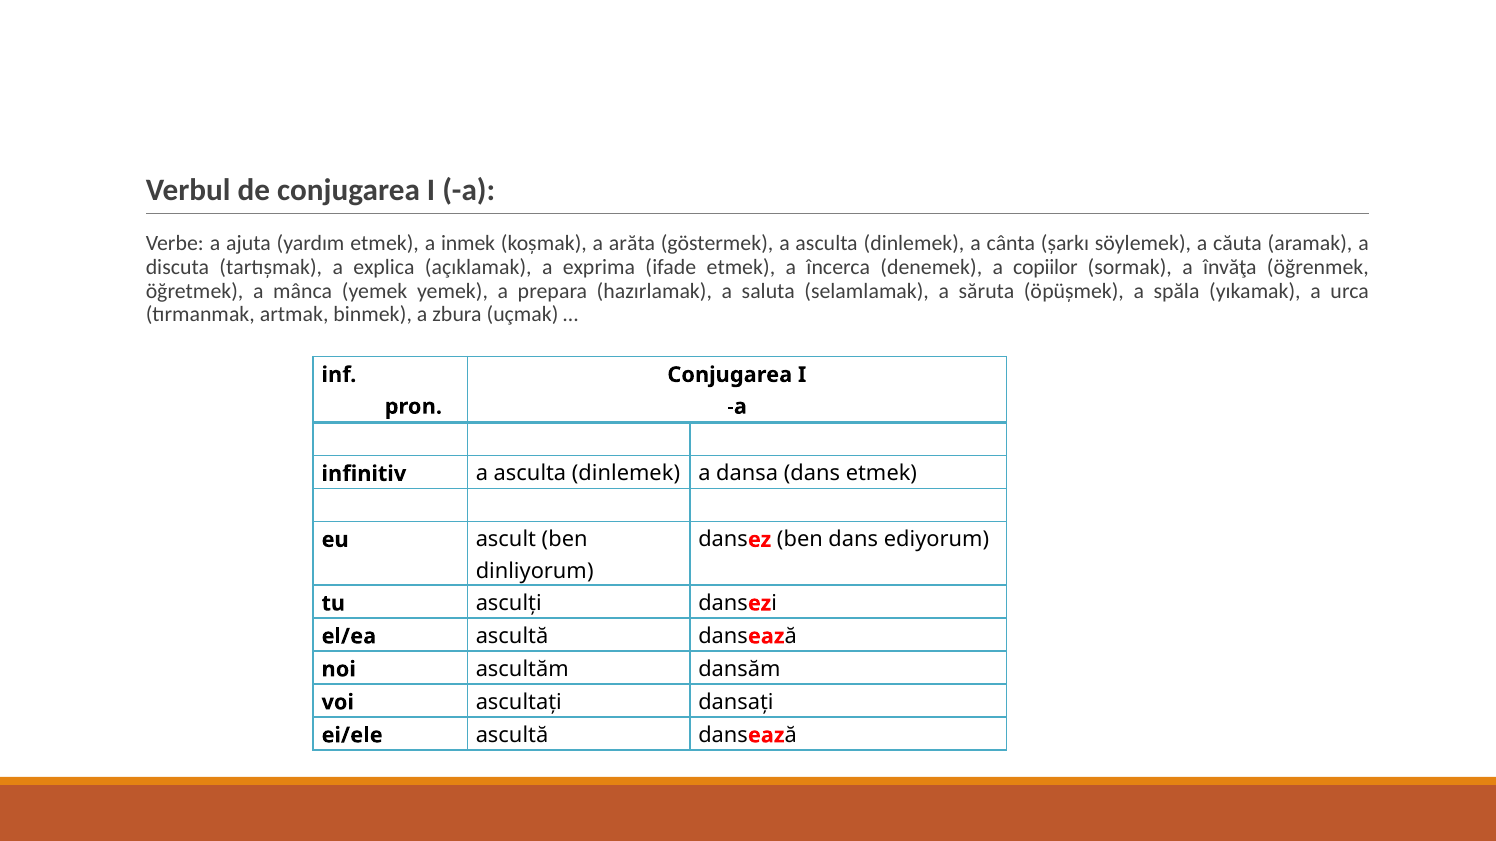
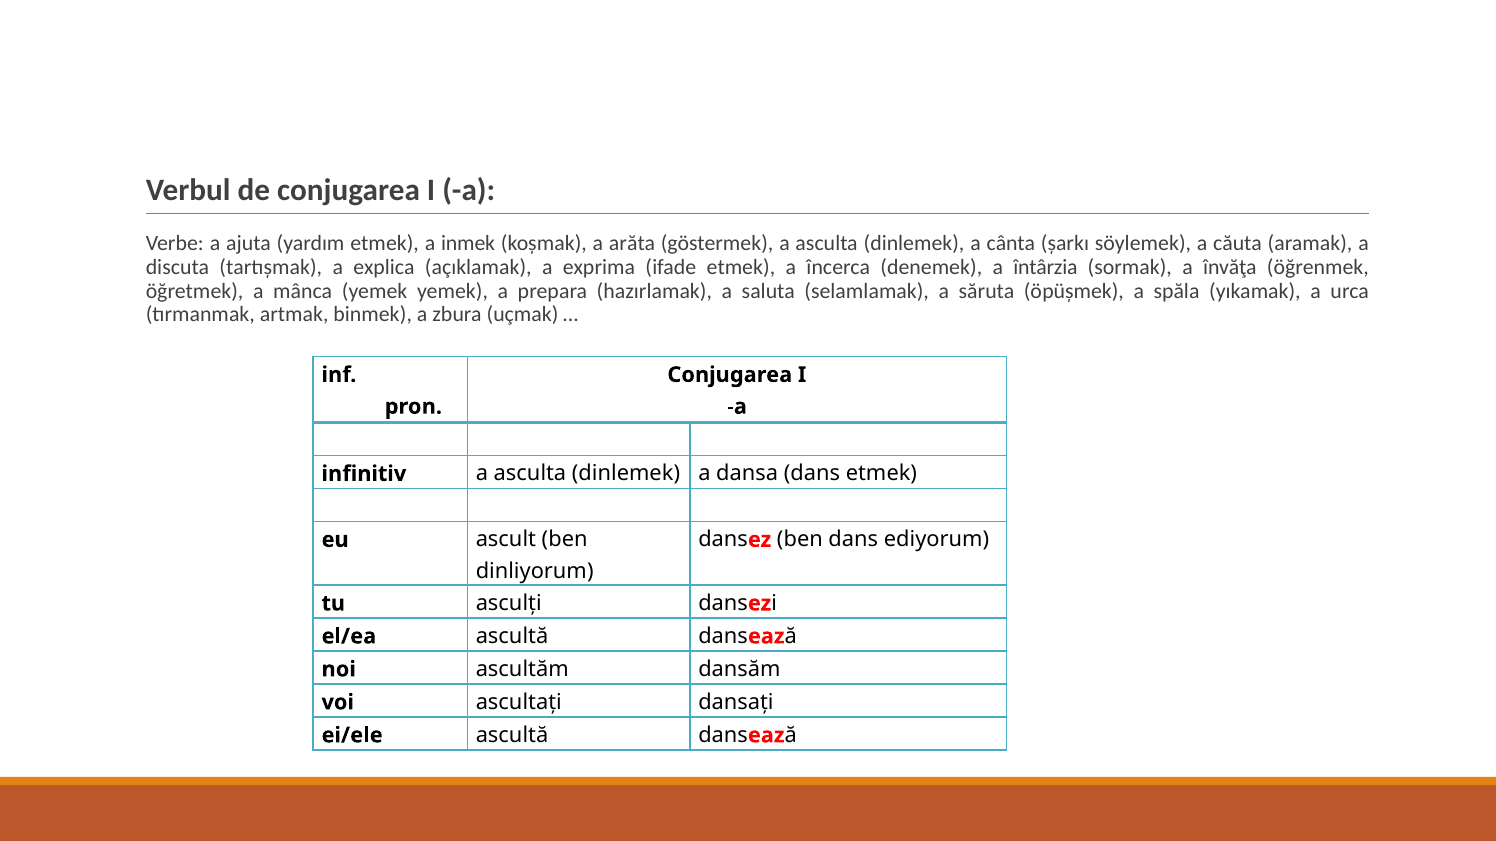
copiilor: copiilor -> întârzia (1045, 267)
